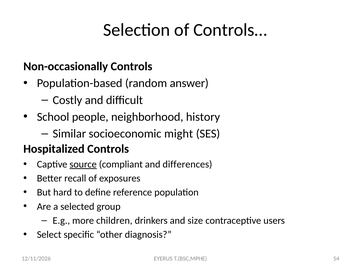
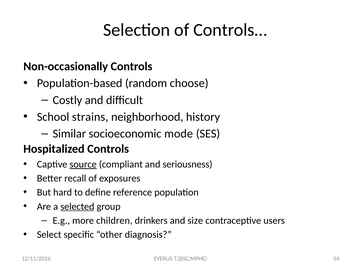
answer: answer -> choose (189, 83)
people: people -> strains (90, 117)
might: might -> mode (179, 134)
differences: differences -> seriousness (187, 164)
selected underline: none -> present (77, 206)
